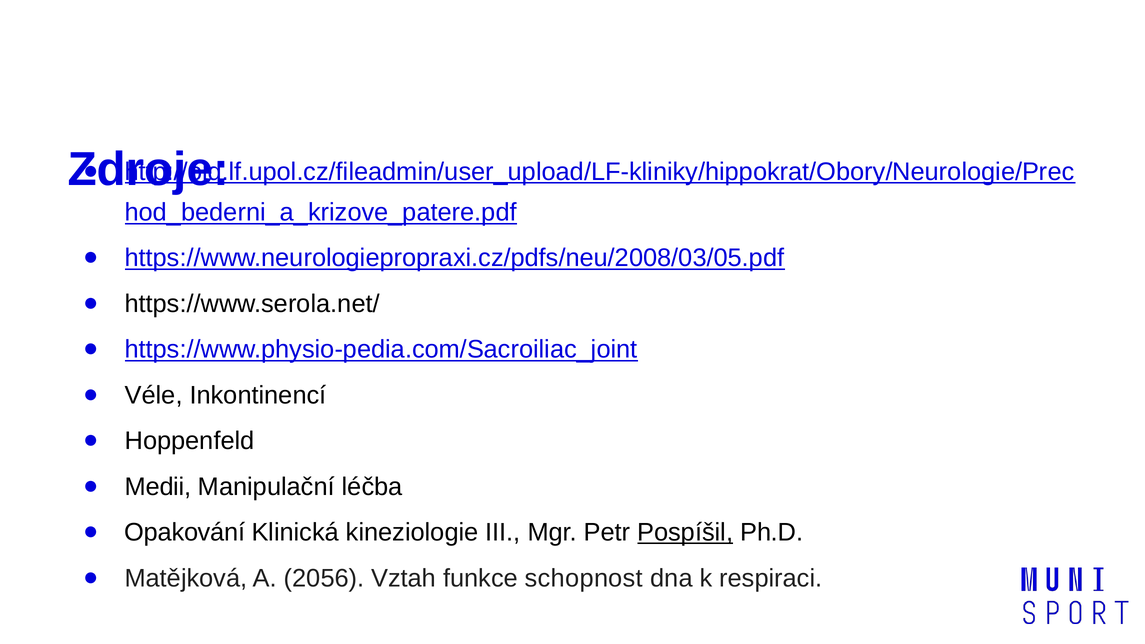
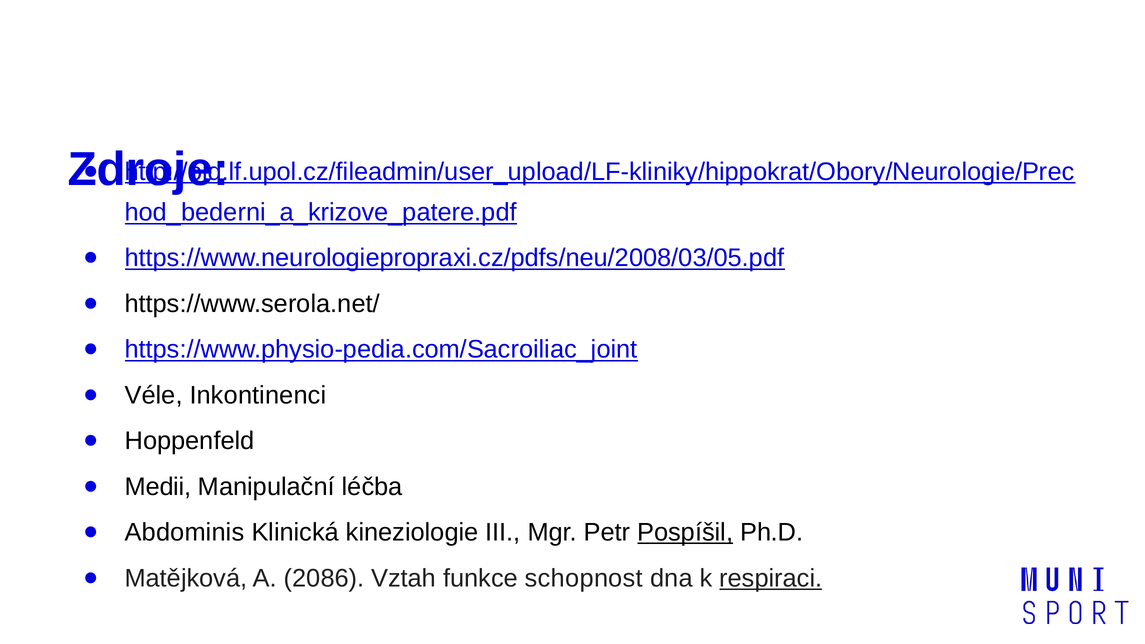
Inkontinencí: Inkontinencí -> Inkontinenci (258, 395)
Opakování: Opakování -> Abdominis (185, 533)
2056: 2056 -> 2086 (324, 578)
respiraci underline: none -> present (771, 578)
